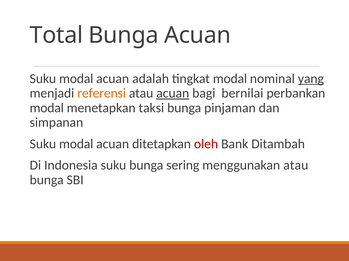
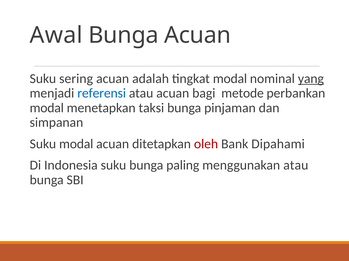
Total: Total -> Awal (56, 35)
modal: modal -> sering (76, 79)
referensi colour: orange -> blue (102, 93)
acuan underline: present -> none (173, 93)
bernilai: bernilai -> metode (243, 93)
Ditambah: Ditambah -> Dipahami (278, 144)
sering: sering -> paling (183, 166)
